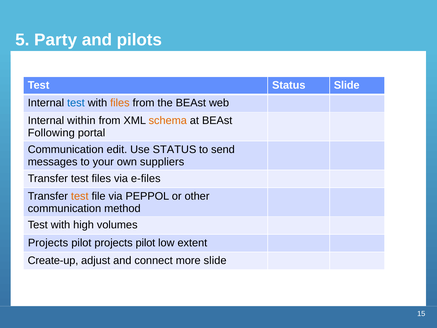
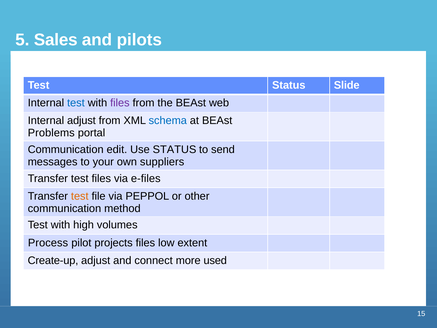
Party: Party -> Sales (56, 40)
files colour: orange -> purple (120, 103)
Internal within: within -> adjust (81, 121)
schema colour: orange -> blue (168, 121)
Following: Following -> Problems (51, 133)
Projects: Projects -> Process (48, 243)
pilot projects pilot: pilot -> files (145, 243)
more slide: slide -> used (215, 260)
